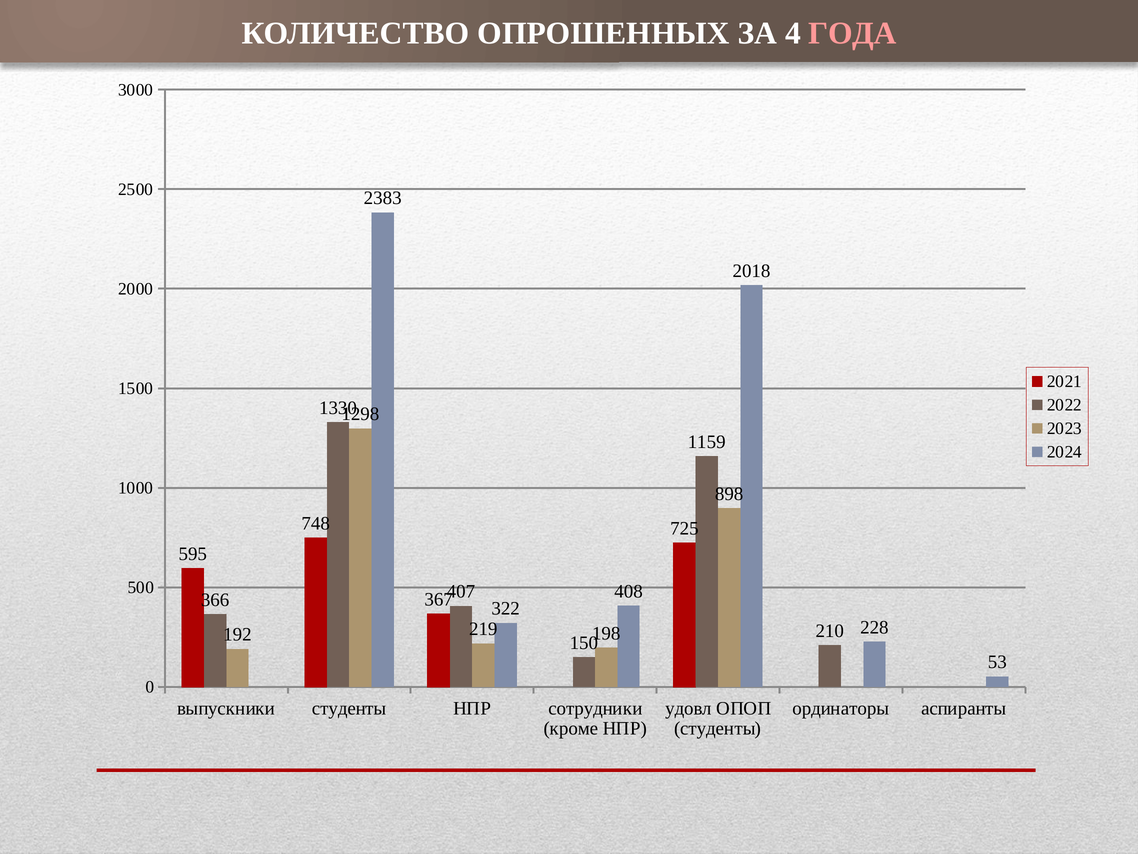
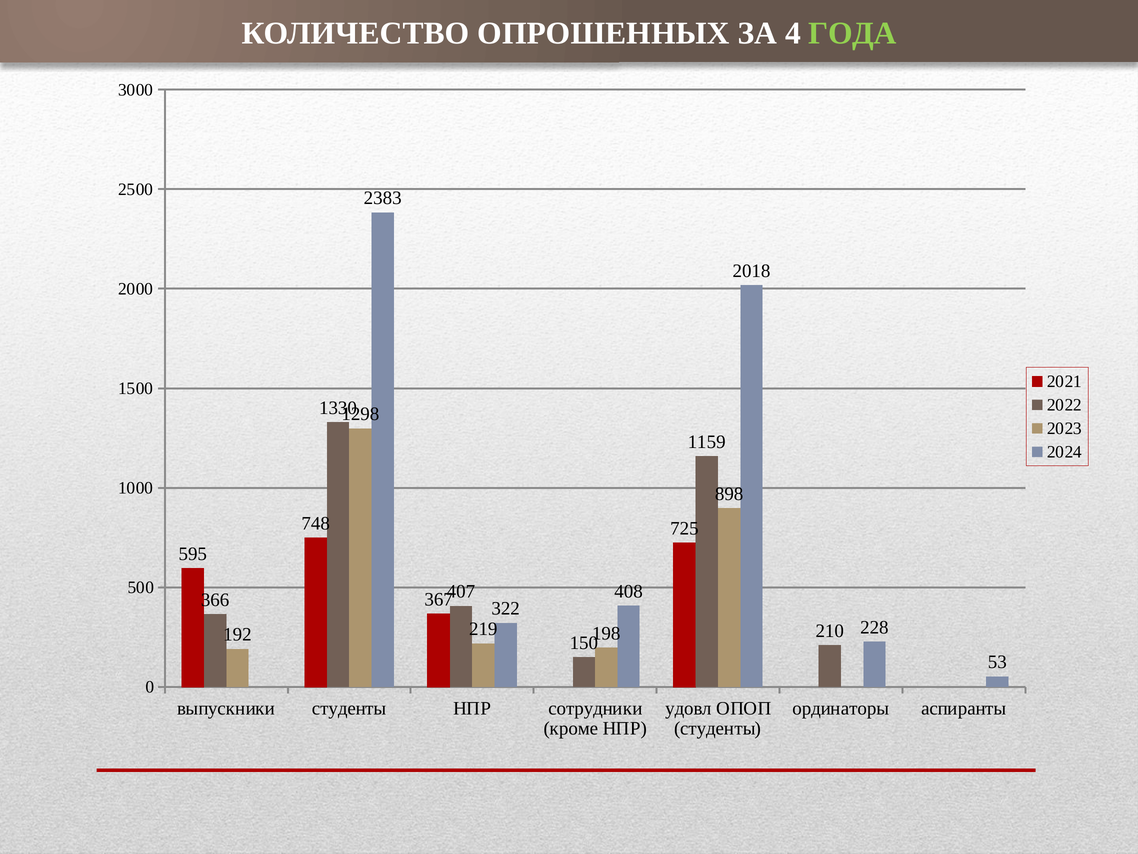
ГОДА colour: pink -> light green (853, 33)
